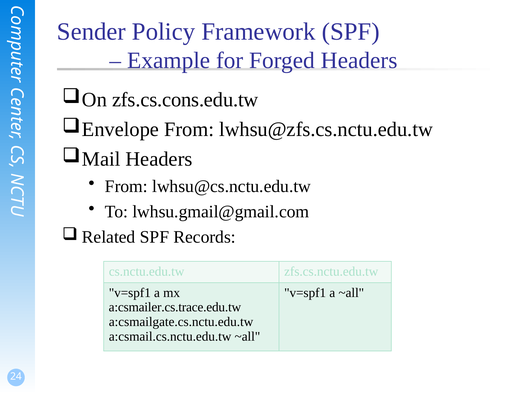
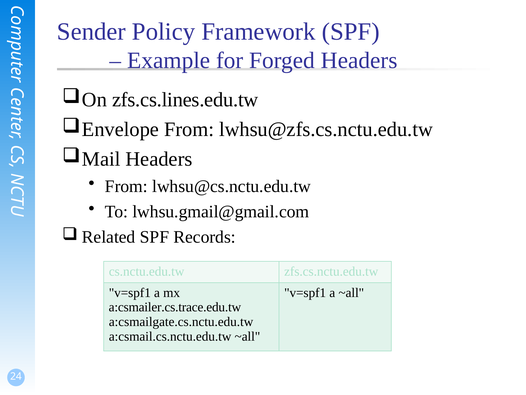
zfs.cs.cons.edu.tw: zfs.cs.cons.edu.tw -> zfs.cs.lines.edu.tw (185, 100)
